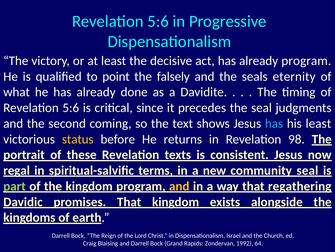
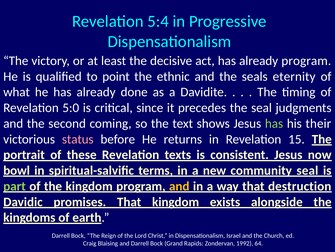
5:6: 5:6 -> 5:4 (158, 21)
falsely: falsely -> ethnic (173, 76)
5:6: 5:6 -> 5:0 (71, 108)
has colour: light blue -> light green (274, 123)
his least: least -> their (318, 123)
status colour: yellow -> pink (78, 139)
98: 98 -> 15 (296, 139)
regal: regal -> bowl (17, 170)
regathering: regathering -> destruction (300, 186)
